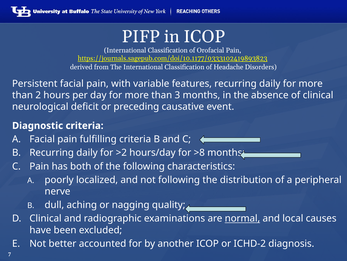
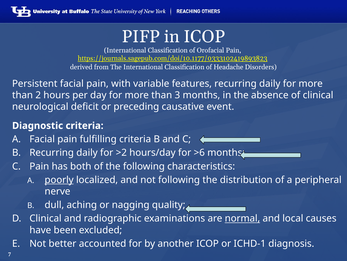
>8: >8 -> >6 (199, 152)
poorly underline: none -> present (59, 179)
ICHD-2: ICHD-2 -> ICHD-1 (250, 243)
